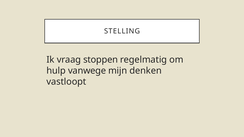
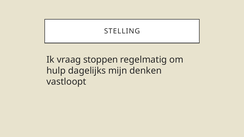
vanwege: vanwege -> dagelijks (87, 71)
